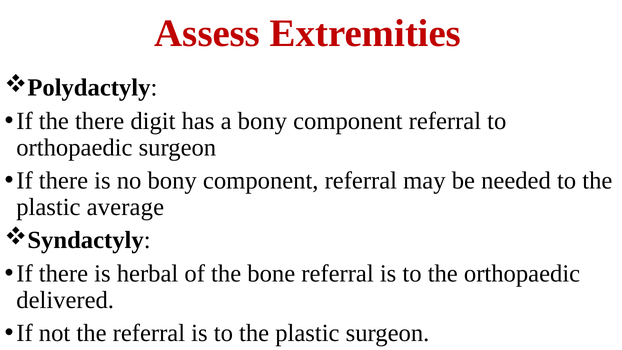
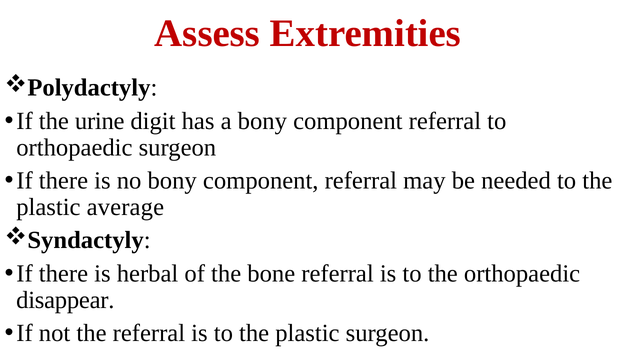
the there: there -> urine (100, 121)
delivered: delivered -> disappear (65, 300)
